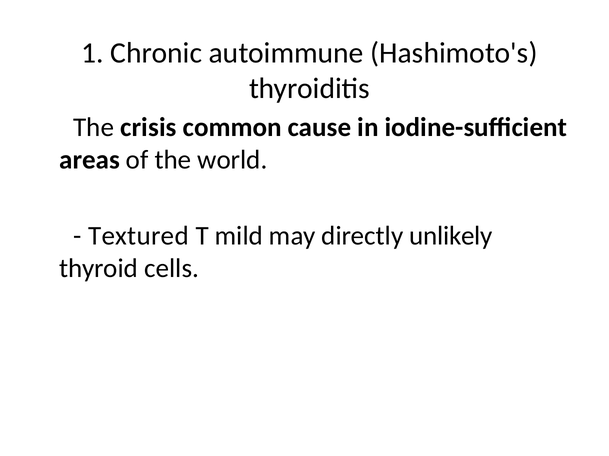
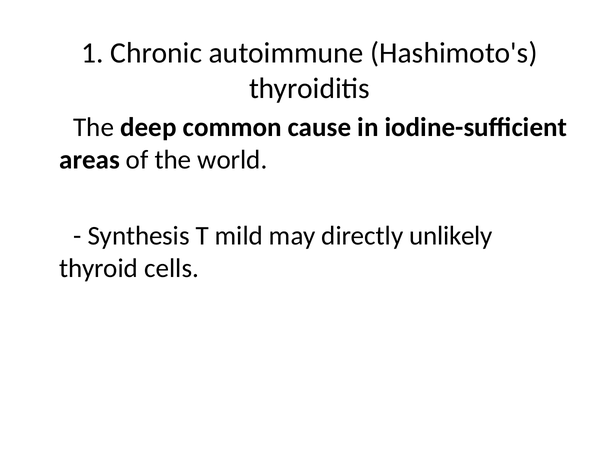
crisis: crisis -> deep (148, 128)
Textured: Textured -> Synthesis (139, 236)
